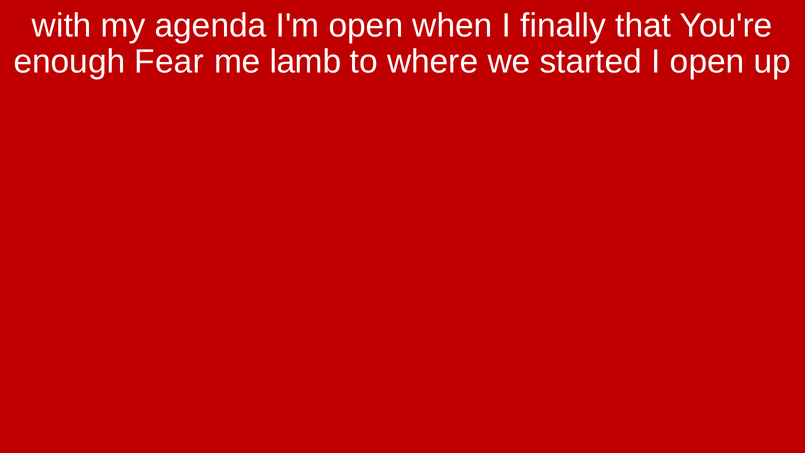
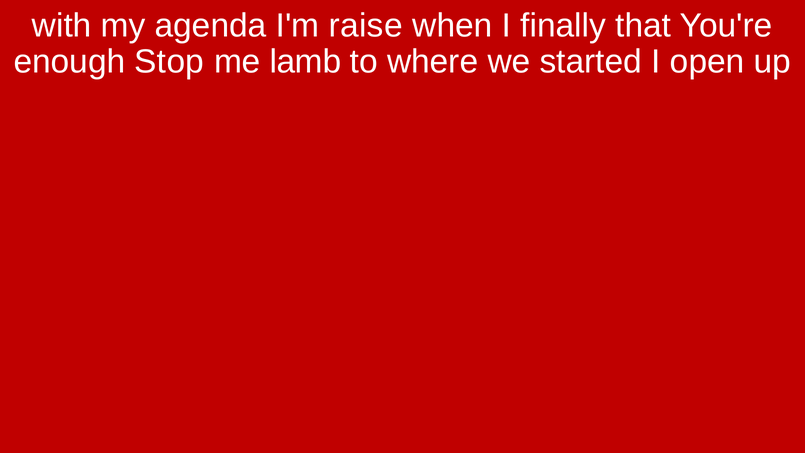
I'm open: open -> raise (366, 26)
Fear: Fear -> Stop (169, 62)
